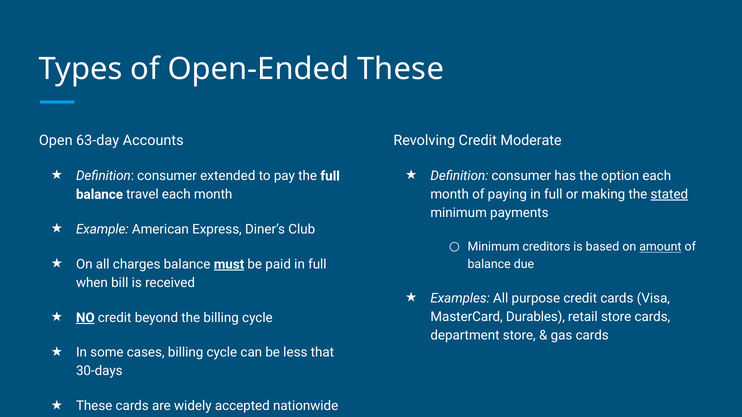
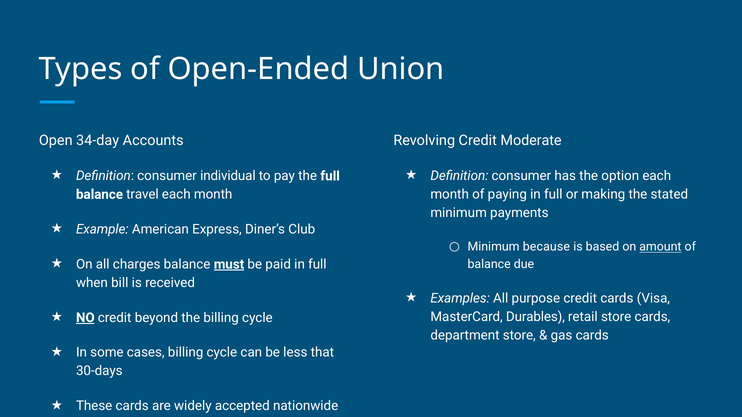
Open-Ended These: These -> Union (401, 69)
63-day: 63-day -> 34-day (98, 141)
extended: extended -> individual (228, 176)
stated underline: present -> none (669, 195)
creditors: creditors -> because (546, 247)
